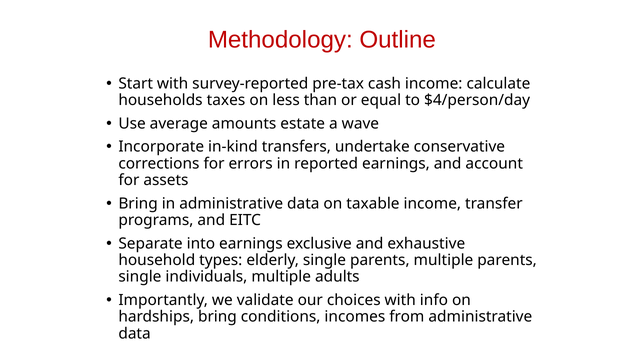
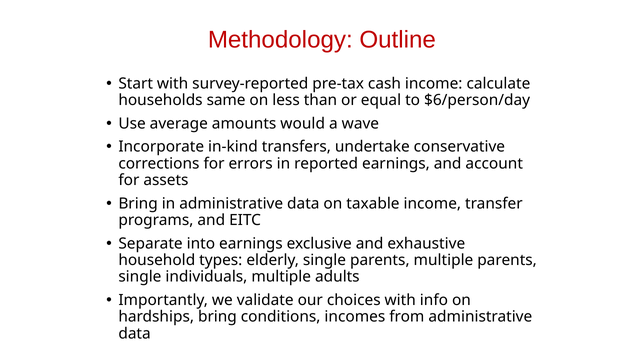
taxes: taxes -> same (226, 100)
$4/person/day: $4/person/day -> $6/person/day (477, 100)
estate: estate -> would (303, 124)
